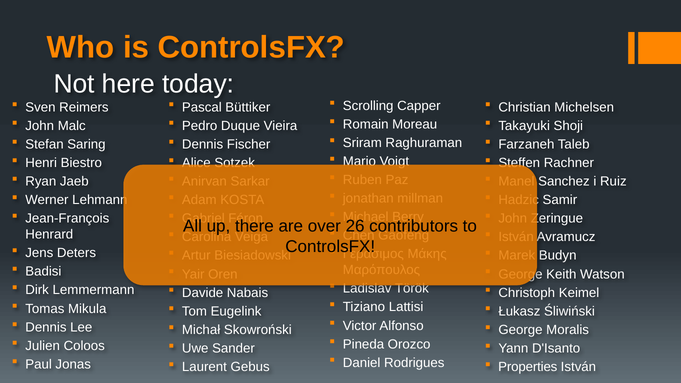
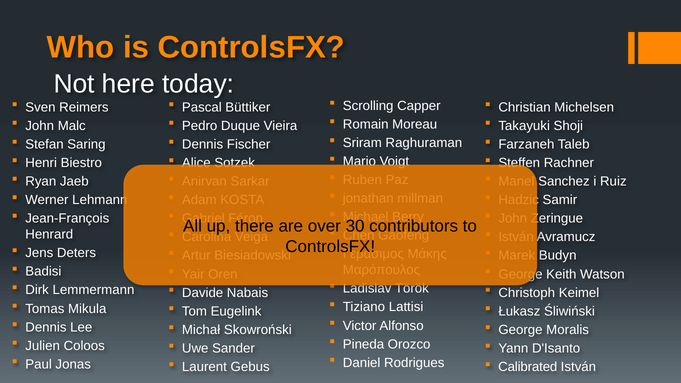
26: 26 -> 30 (355, 226)
Properties: Properties -> Calibrated (528, 367)
